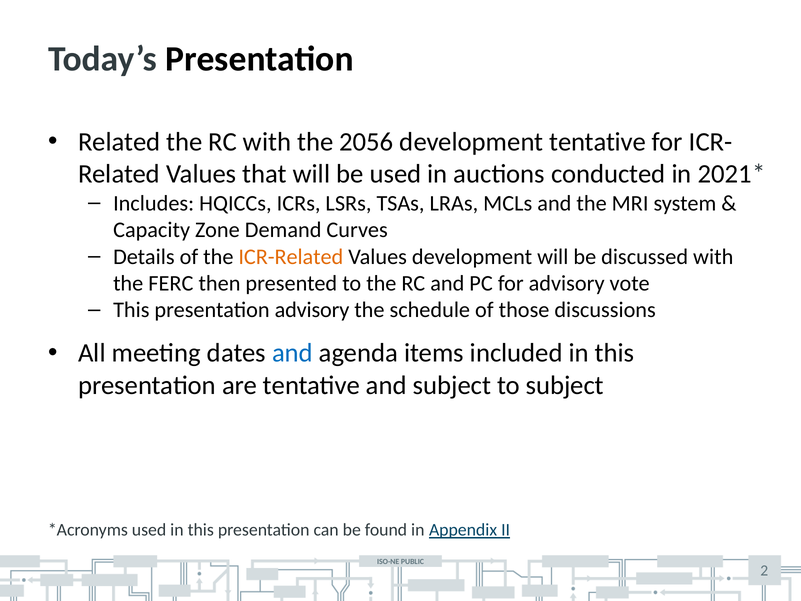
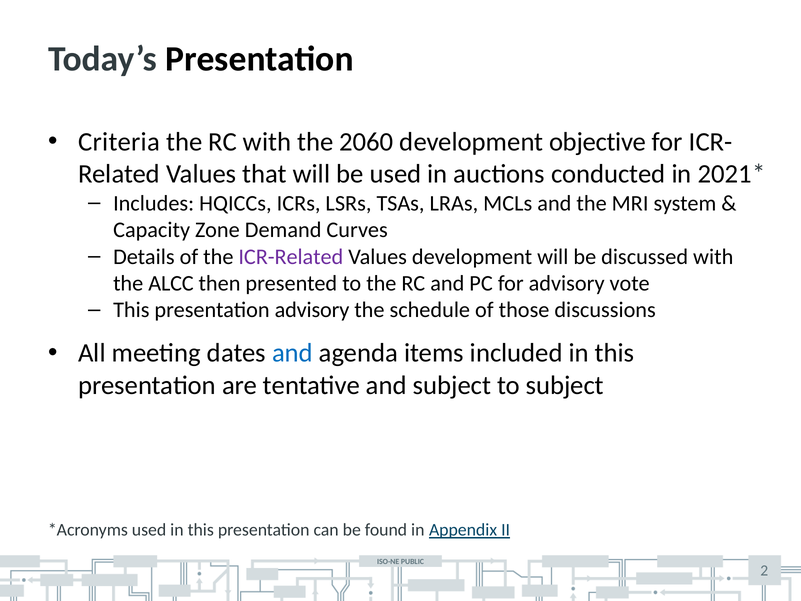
Related: Related -> Criteria (119, 142)
2056: 2056 -> 2060 (366, 142)
development tentative: tentative -> objective (598, 142)
ICR-Related colour: orange -> purple (291, 257)
FERC: FERC -> ALCC (171, 283)
